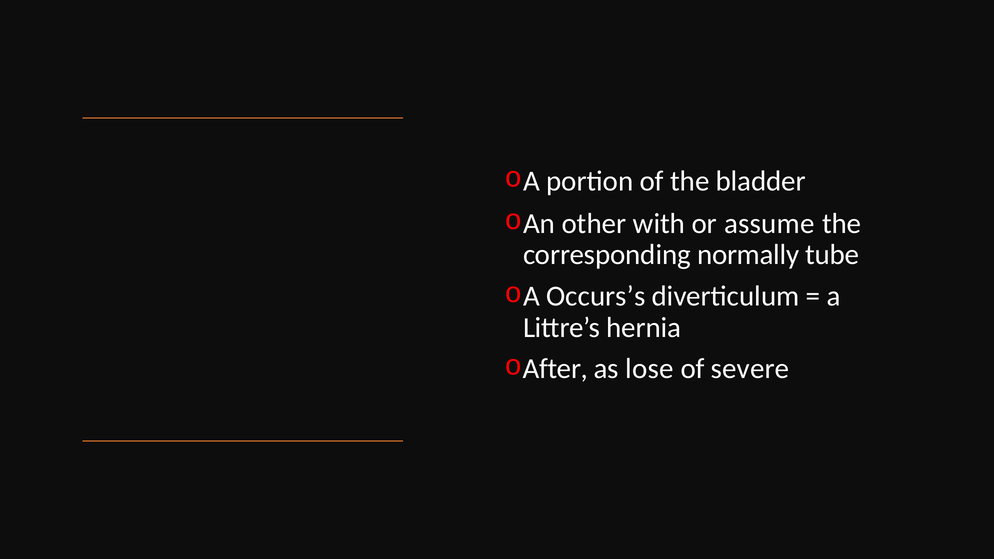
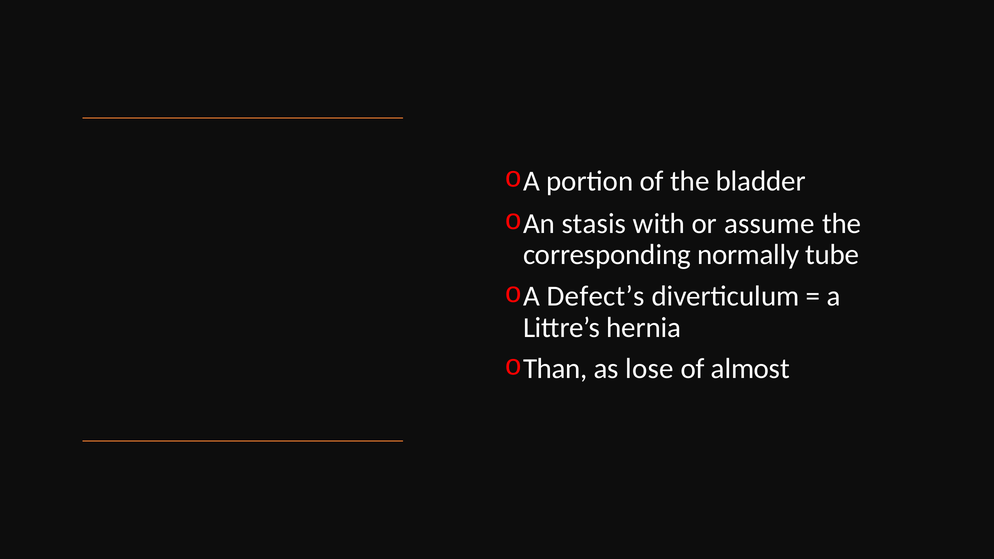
other: other -> stasis (594, 223)
Occurs’s: Occurs’s -> Defect’s (596, 296)
After: After -> Than (555, 369)
severe: severe -> almost (750, 369)
